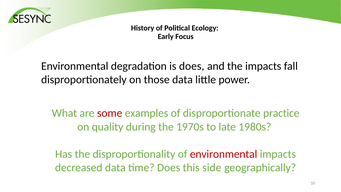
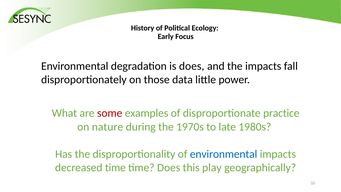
quality: quality -> nature (108, 127)
environmental colour: red -> blue (224, 154)
decreased data: data -> time (115, 168)
side: side -> play (212, 168)
